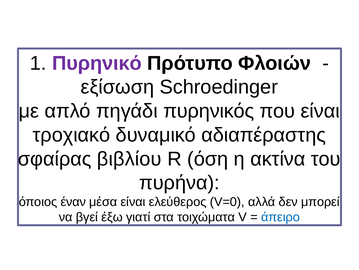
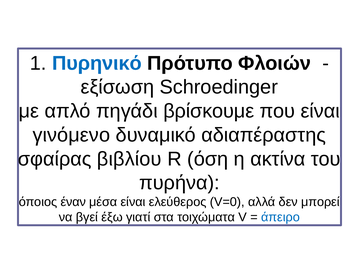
Πυρηνικό colour: purple -> blue (97, 63)
πυρηνικός: πυρηνικός -> βρίσκουμε (209, 111)
τροχιακό: τροχιακό -> γινόμενο (71, 135)
